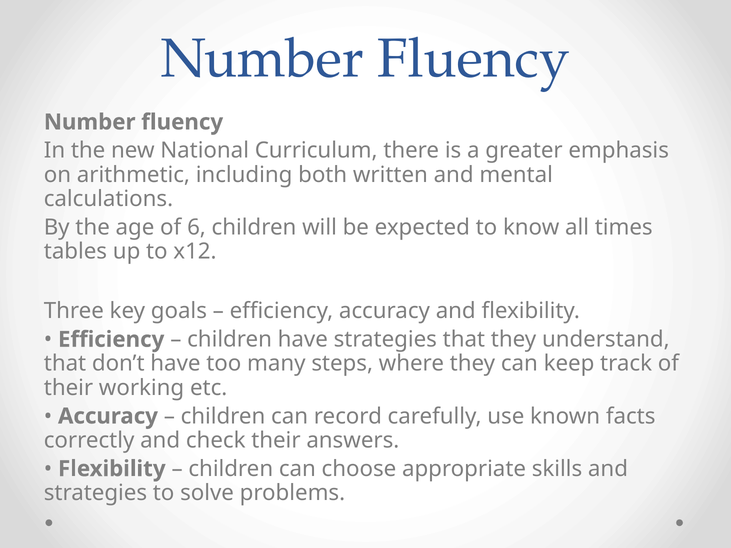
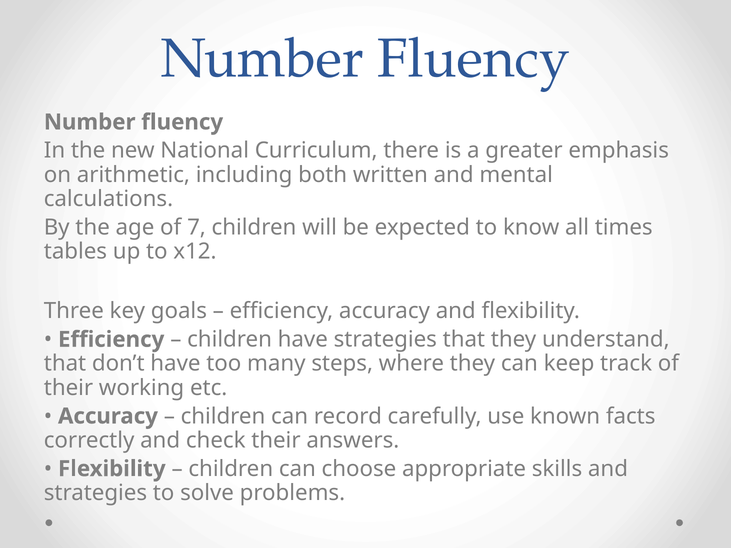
6: 6 -> 7 (196, 227)
